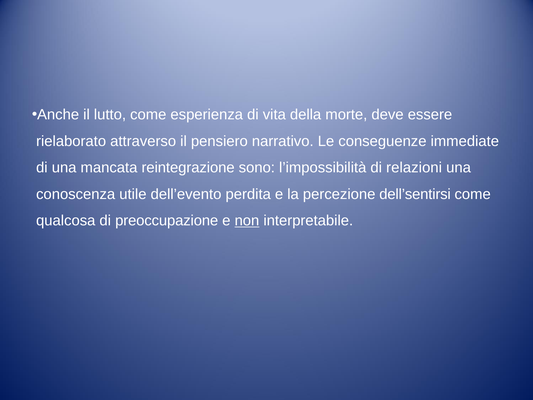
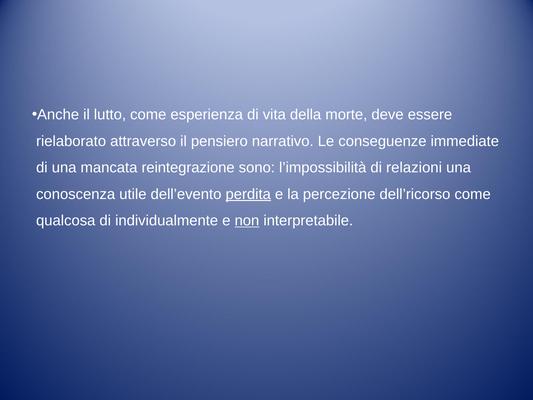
perdita underline: none -> present (248, 194)
dell’sentirsi: dell’sentirsi -> dell’ricorso (415, 194)
preoccupazione: preoccupazione -> individualmente (167, 221)
